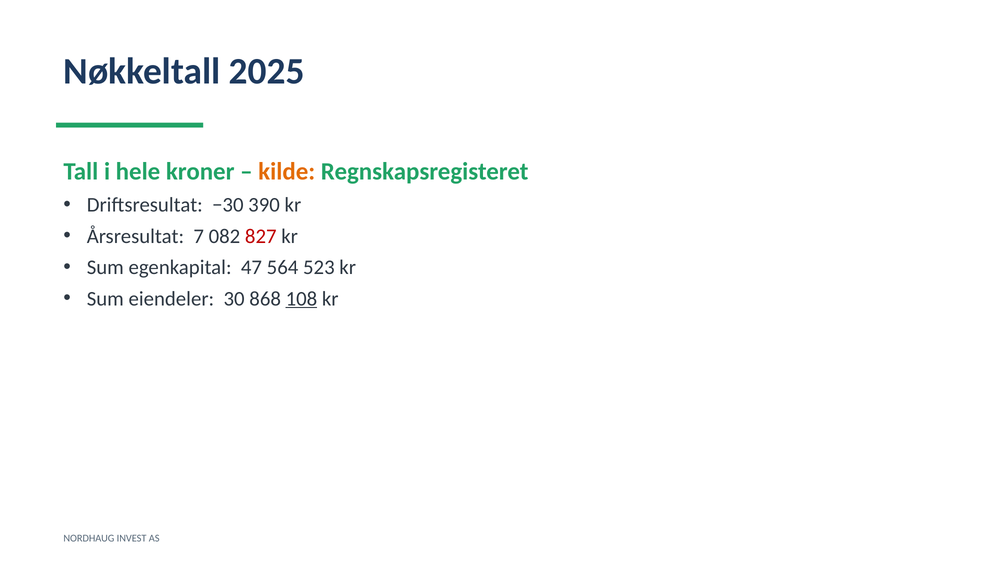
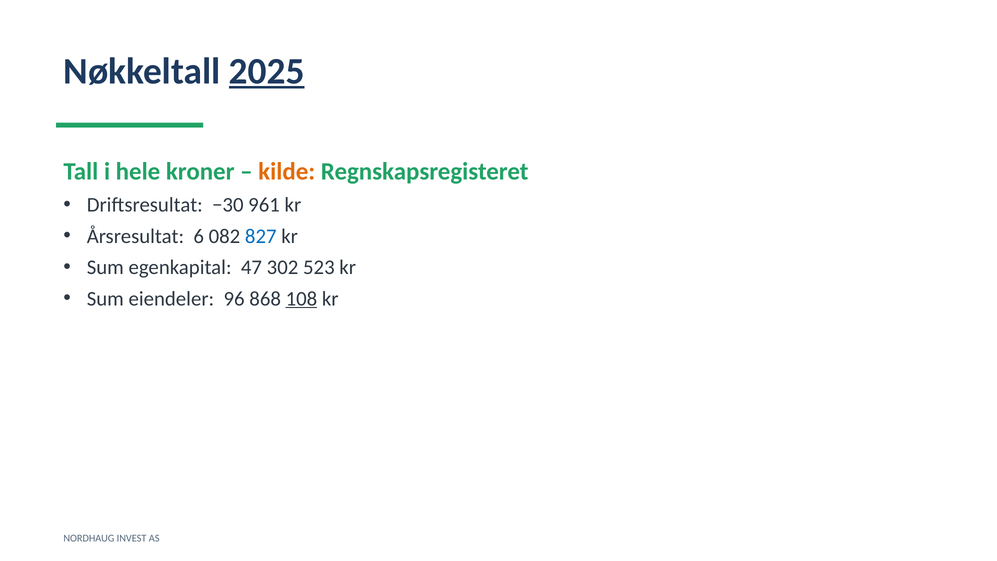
2025 underline: none -> present (267, 71)
390: 390 -> 961 (264, 205)
7: 7 -> 6 (199, 236)
827 colour: red -> blue (261, 236)
564: 564 -> 302 (283, 267)
30: 30 -> 96 (234, 299)
